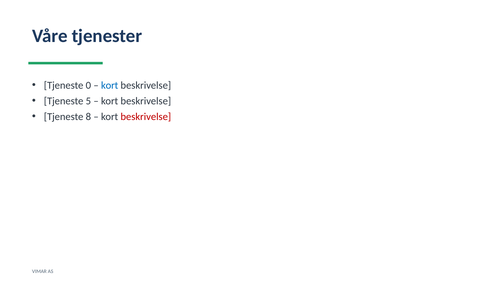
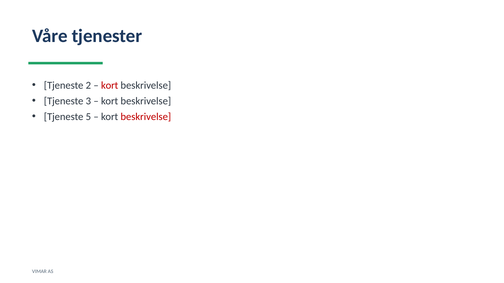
0: 0 -> 2 (88, 85)
kort colour: blue -> red (110, 85)
5: 5 -> 3 (88, 101)
8: 8 -> 5 (88, 117)
